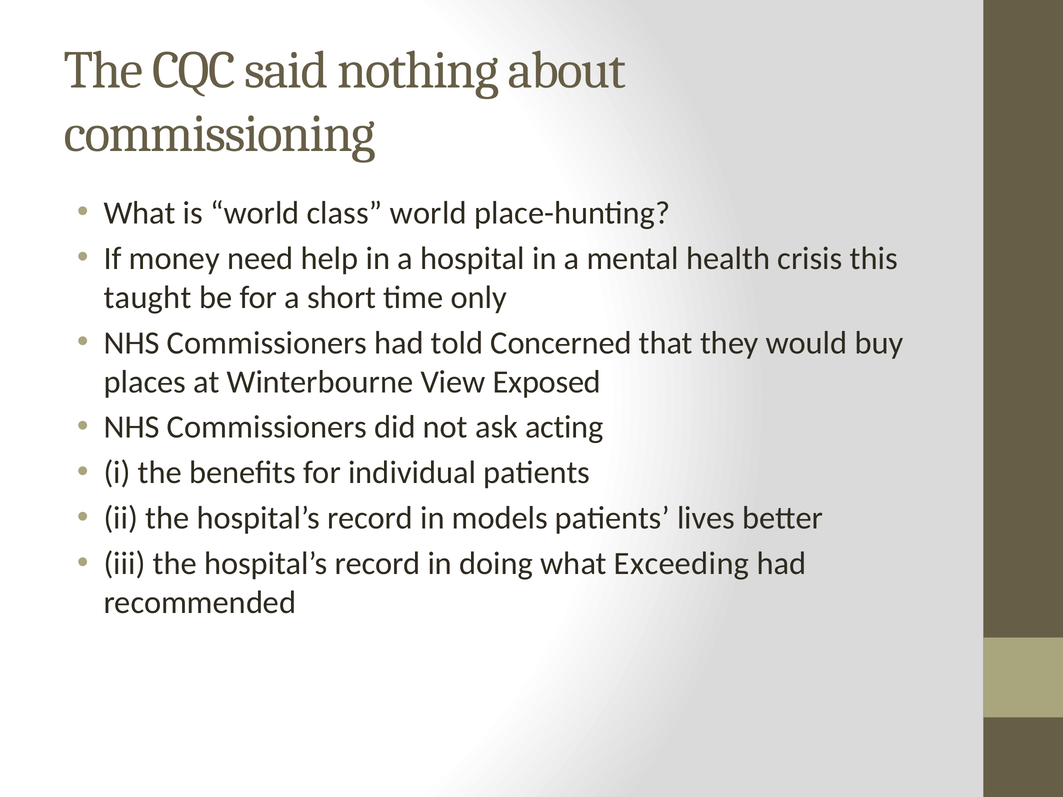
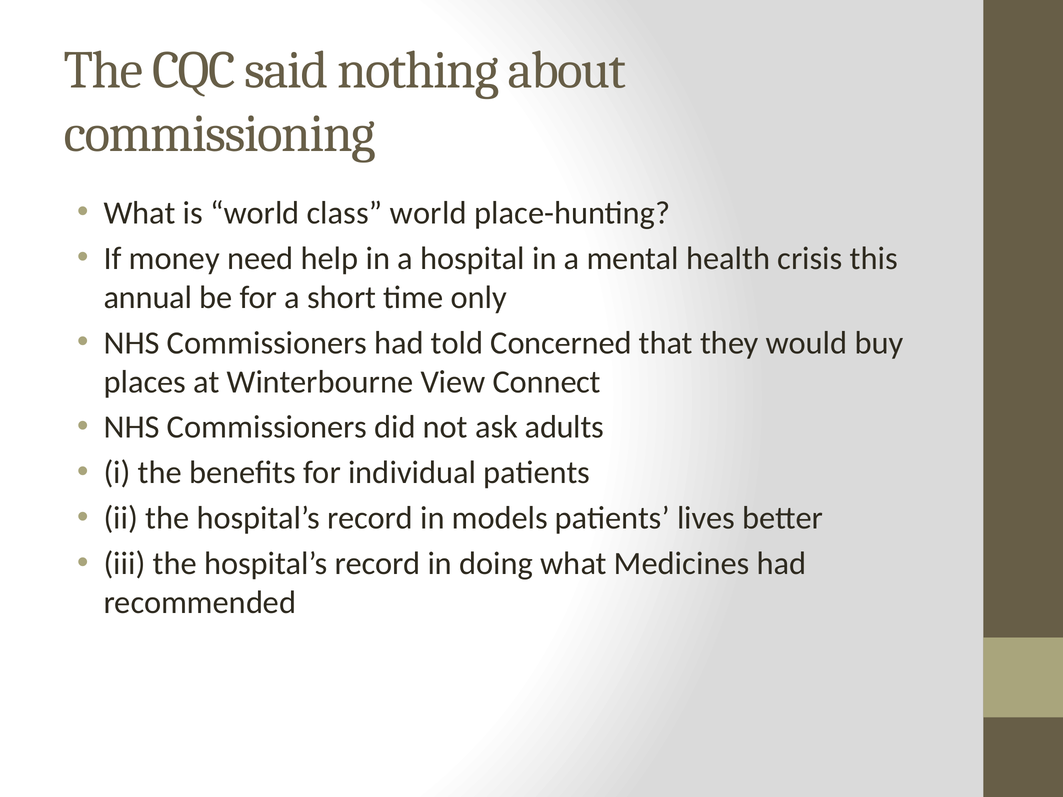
taught: taught -> annual (148, 298)
Exposed: Exposed -> Connect (547, 382)
acting: acting -> adults (564, 427)
Exceeding: Exceeding -> Medicines (682, 564)
